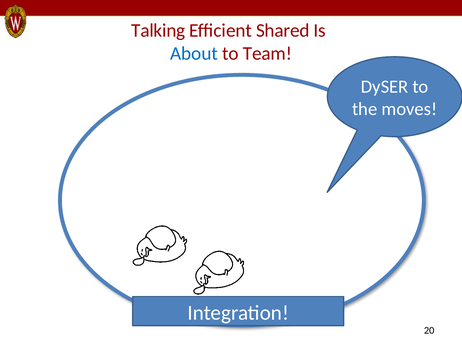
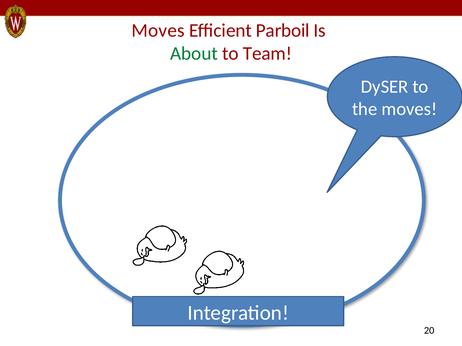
Talking: Talking -> Moves (158, 31)
Shared: Shared -> Parboil (283, 31)
About colour: blue -> green (194, 54)
